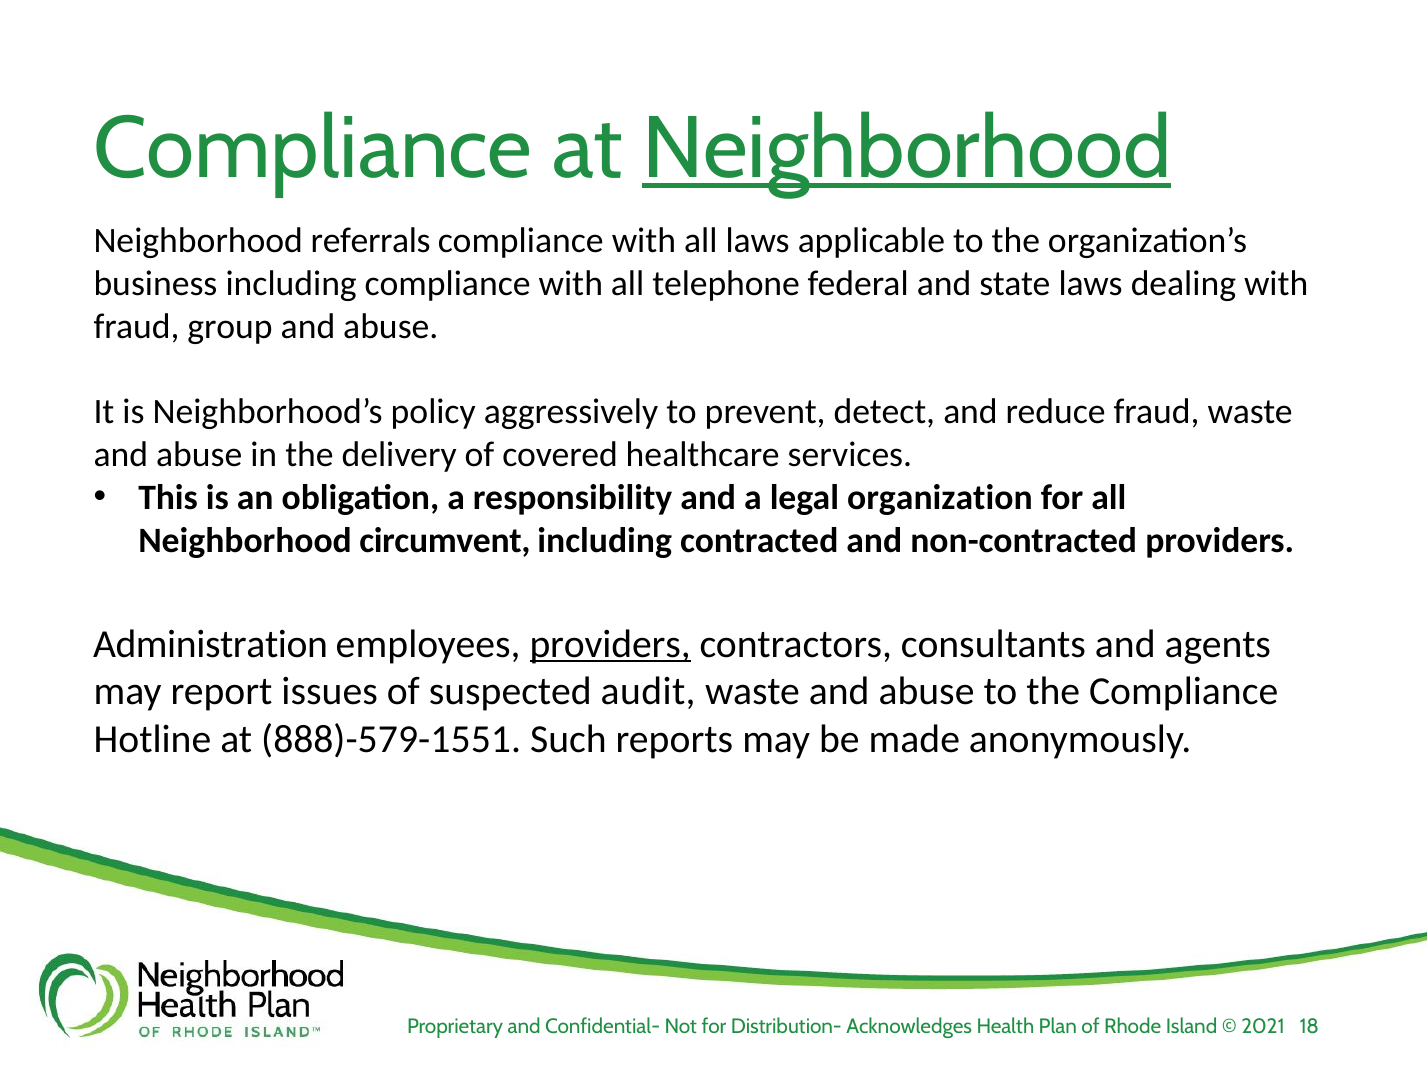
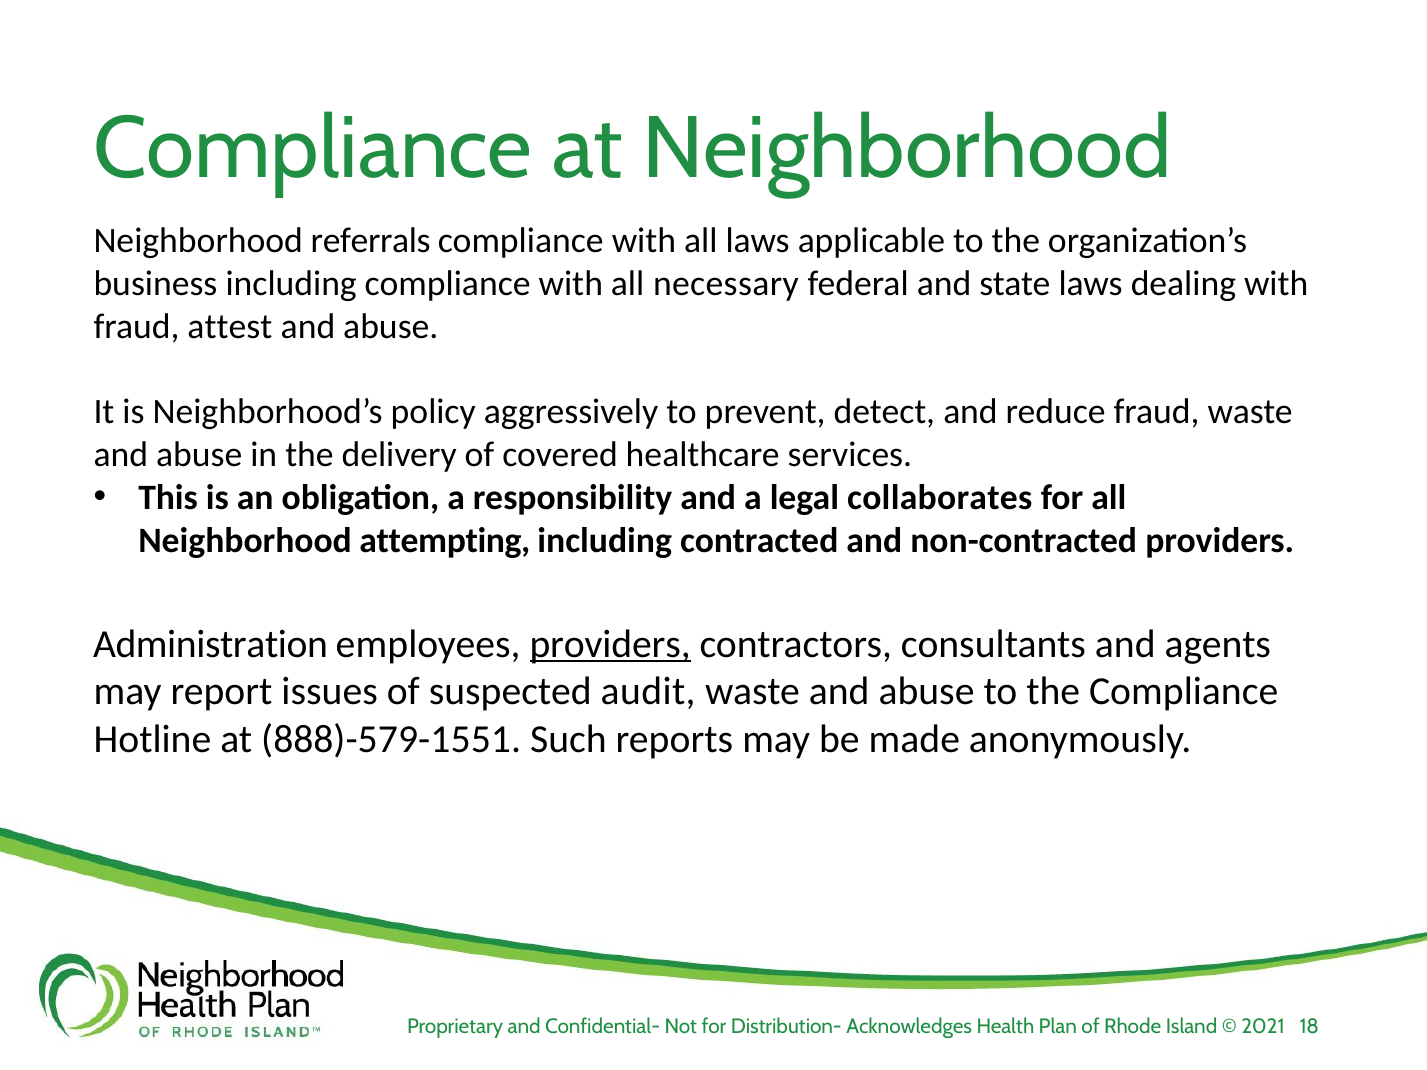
Neighborhood underline: present -> none (907, 148)
telephone: telephone -> necessary (726, 284)
group: group -> attest (230, 327)
organization: organization -> collaborates (940, 498)
circumvent: circumvent -> attempting (445, 541)
